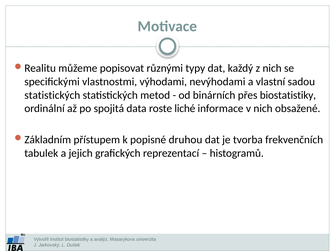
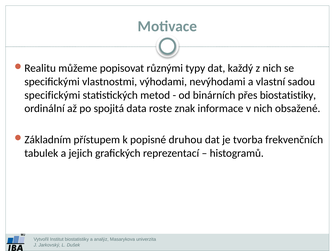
statistických: statistických -> specifickými (52, 95)
liché: liché -> znak (185, 109)
